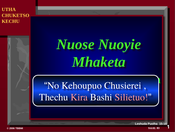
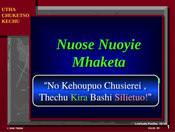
Kira colour: pink -> light green (79, 97)
